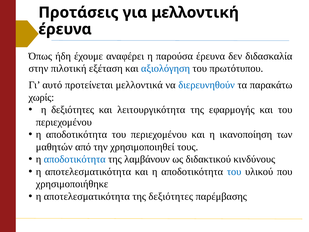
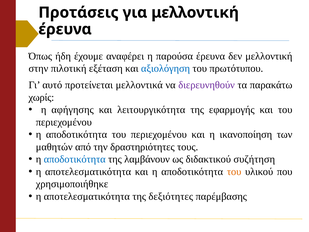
δεν διδασκαλία: διδασκαλία -> μελλοντική (269, 56)
διερευνηθούν colour: blue -> purple (207, 85)
η δεξιότητες: δεξιότητες -> αφήγησης (73, 110)
χρησιμοποιηθεί: χρησιμοποιηθεί -> δραστηριότητες (142, 147)
κινδύνους: κινδύνους -> συζήτηση (254, 159)
του colour: blue -> orange (234, 172)
